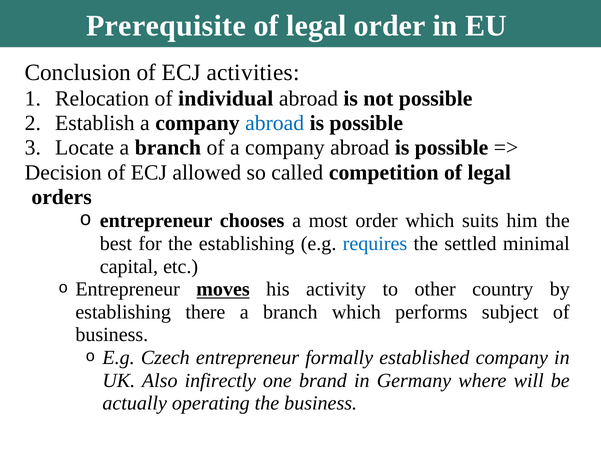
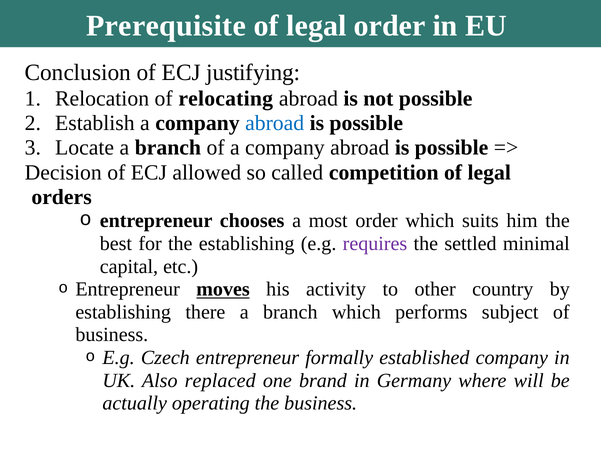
activities: activities -> justifying (253, 73)
individual: individual -> relocating (226, 99)
requires colour: blue -> purple (375, 244)
infirectly: infirectly -> replaced (220, 381)
